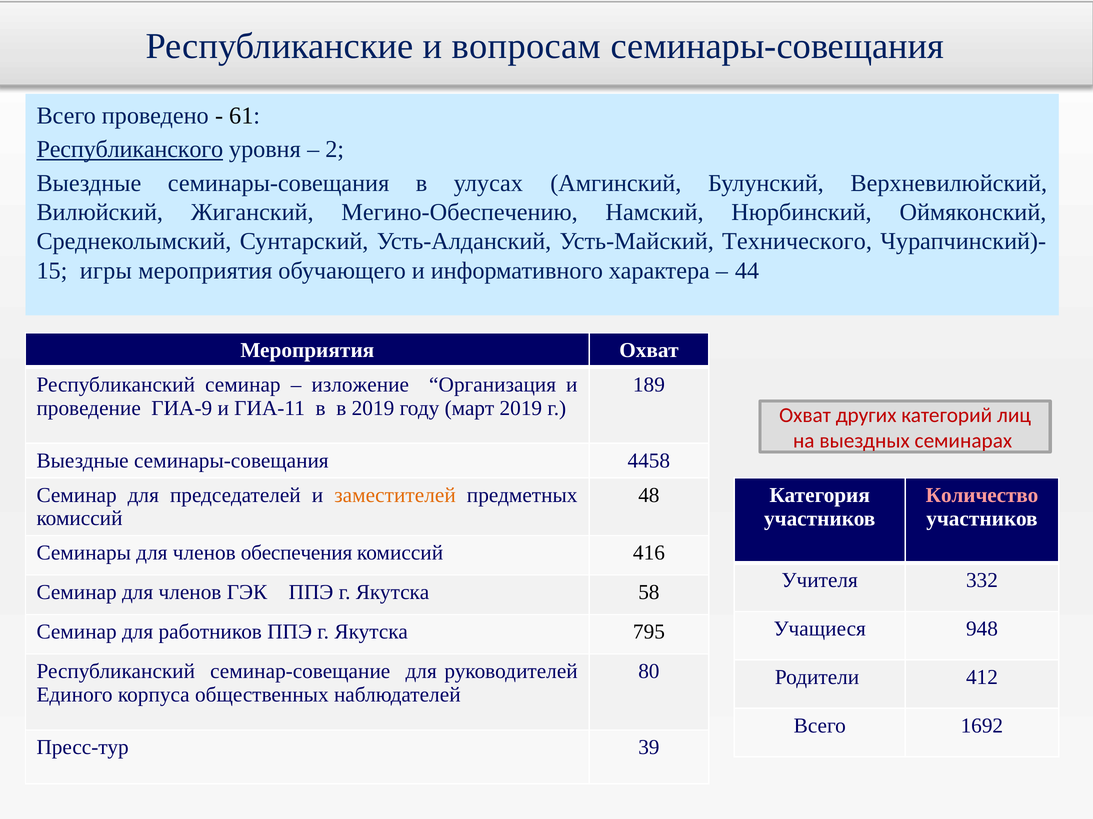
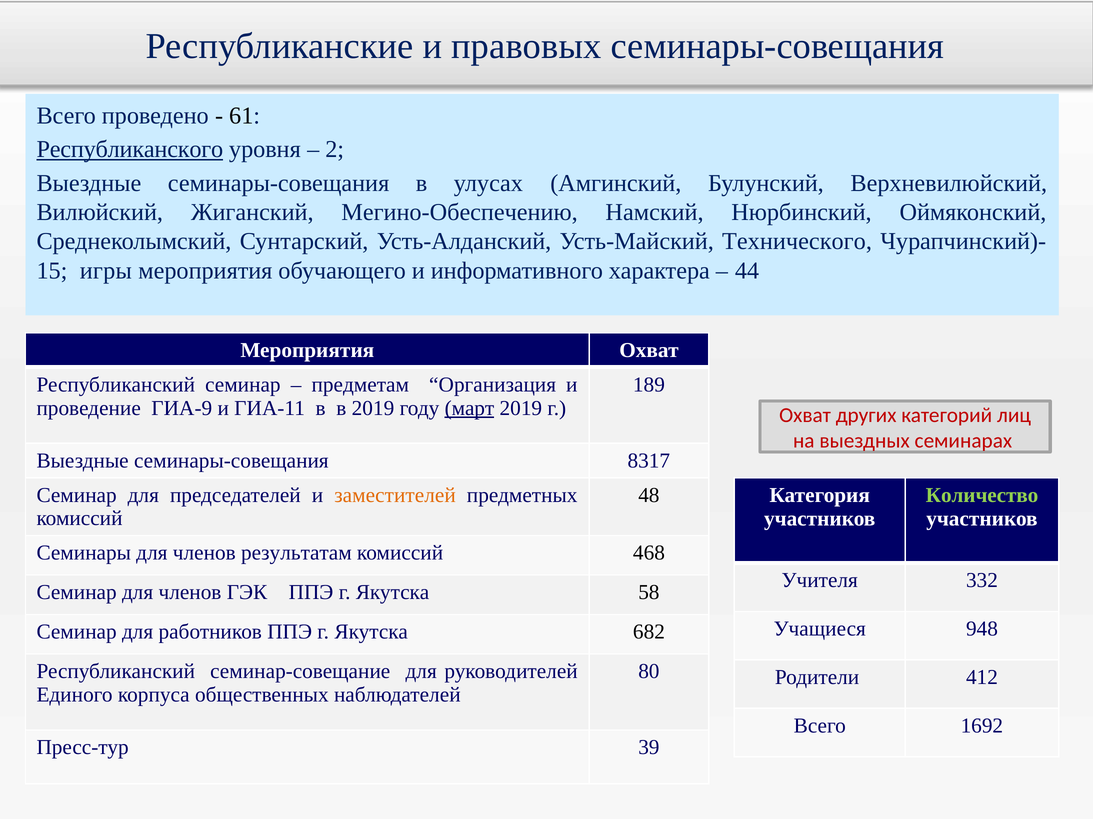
вопросам: вопросам -> правовых (526, 46)
изложение: изложение -> предметам (360, 385)
март underline: none -> present (469, 408)
4458: 4458 -> 8317 (649, 461)
Количество colour: pink -> light green (982, 496)
обеспечения: обеспечения -> результатам (296, 553)
416: 416 -> 468 (649, 553)
795: 795 -> 682 (649, 632)
